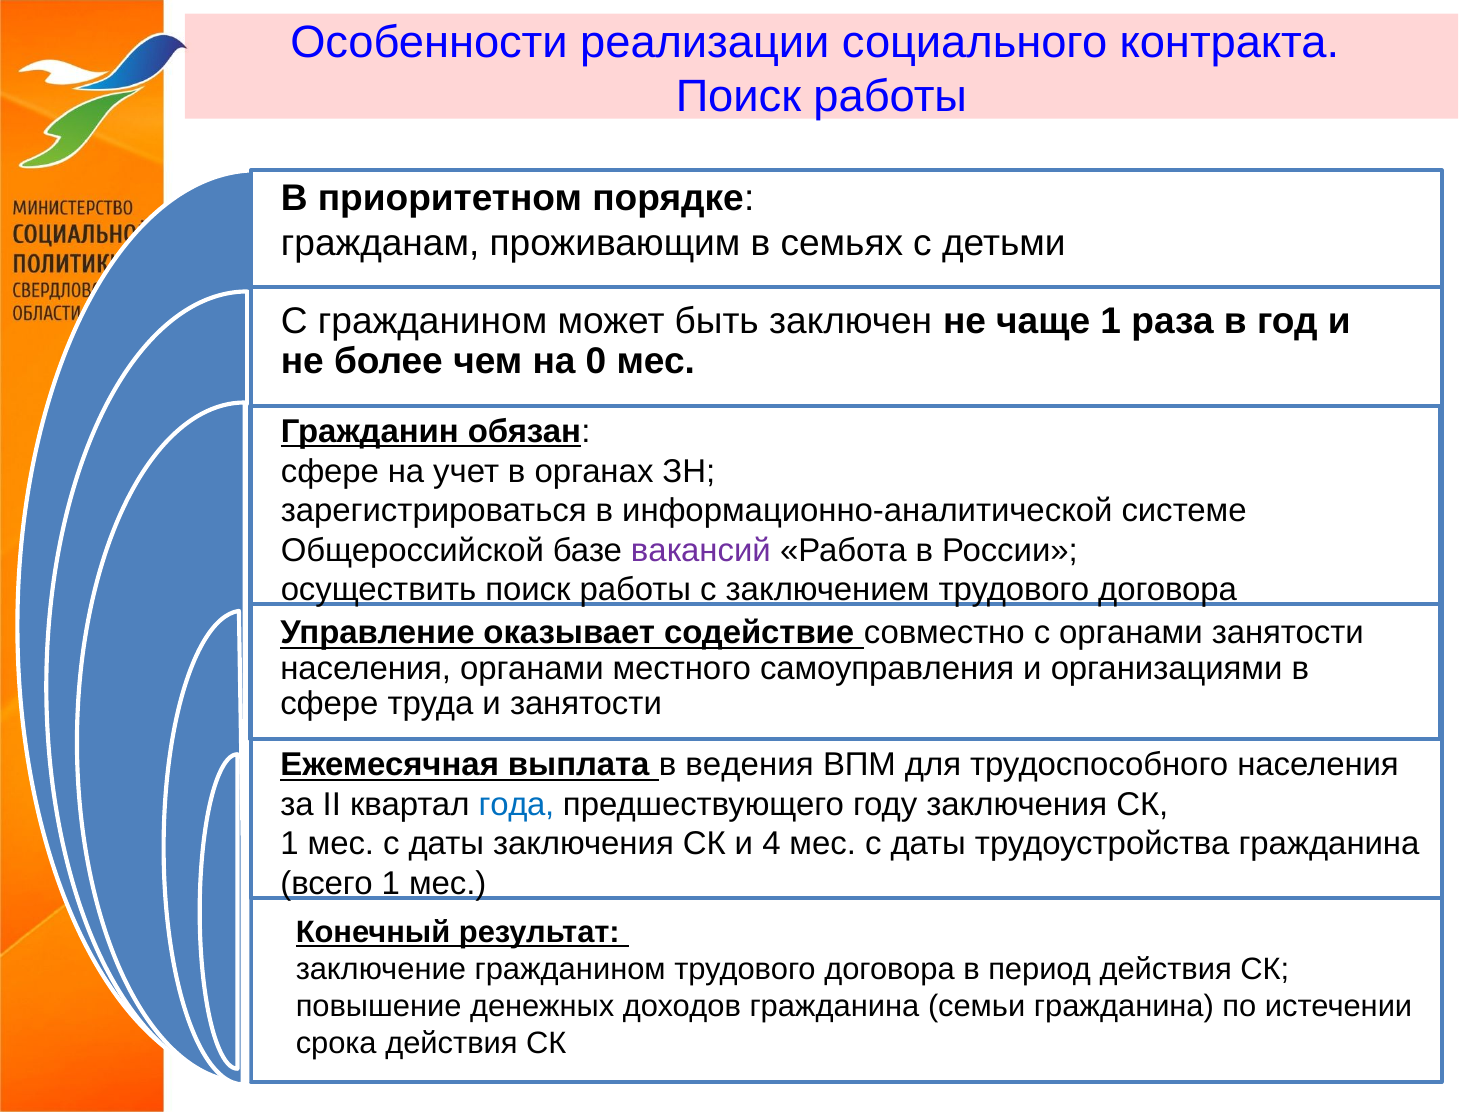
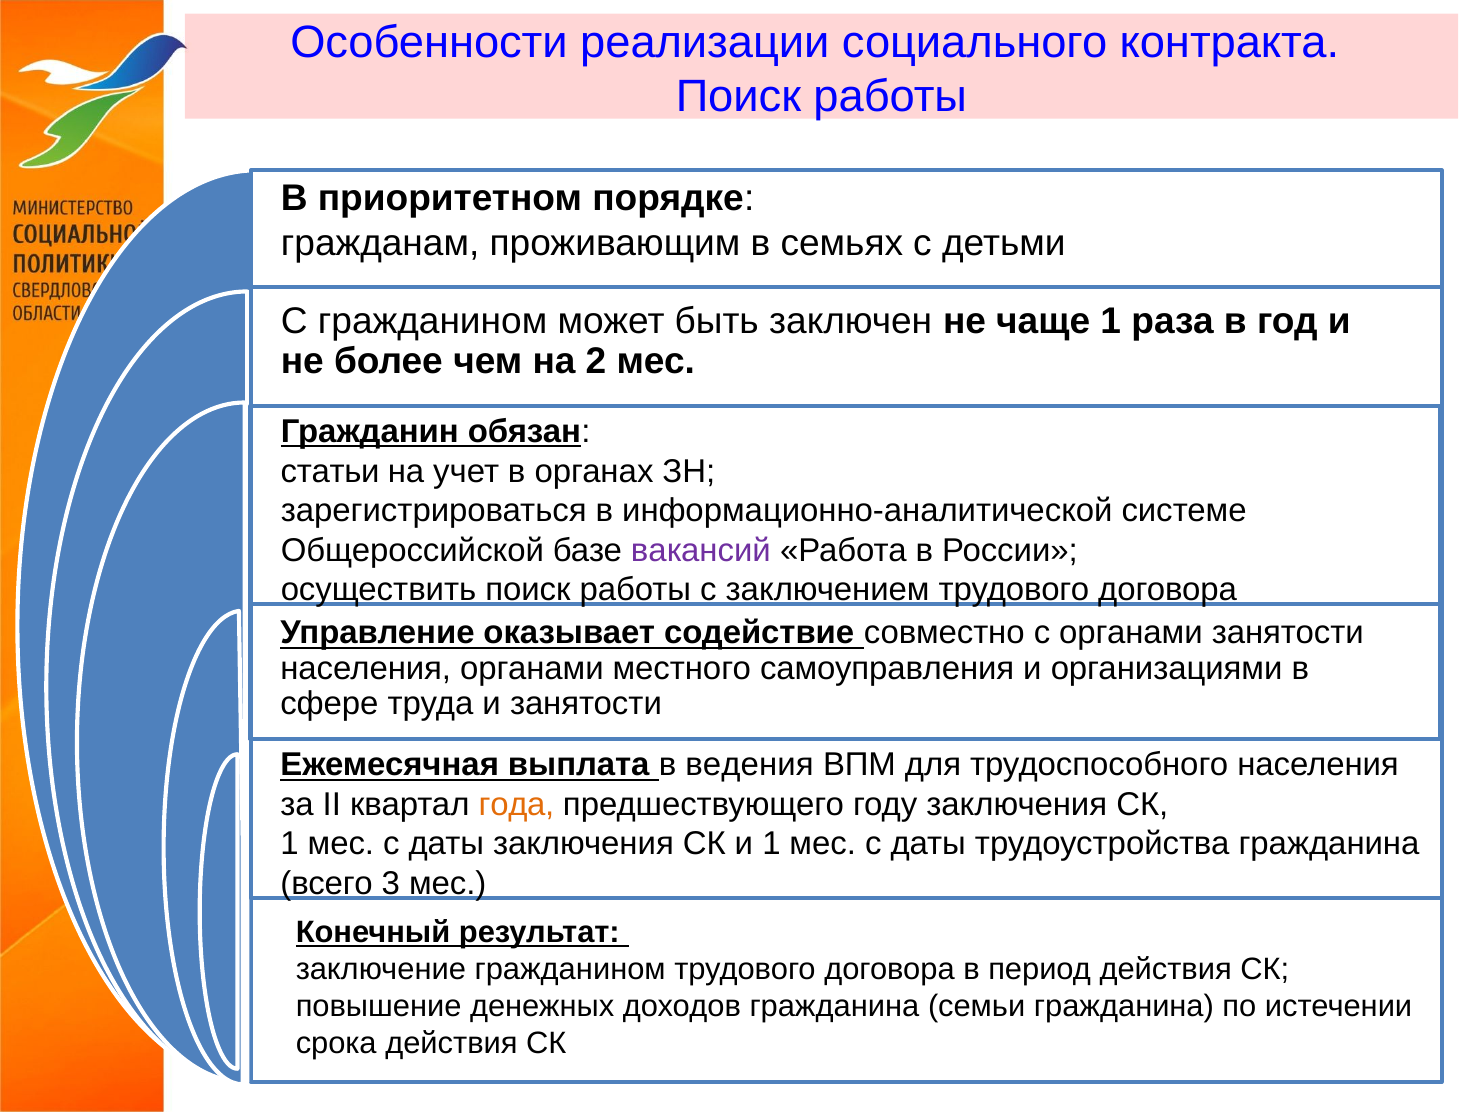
0: 0 -> 2 (596, 361)
сфере: сфере -> статьи (330, 471)
года colour: blue -> orange (516, 805)
и 4: 4 -> 1 (771, 844)
всего 1: 1 -> 3 (391, 884)
